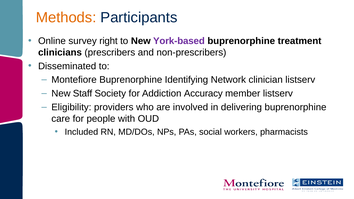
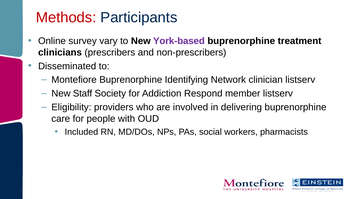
Methods colour: orange -> red (66, 18)
right: right -> vary (108, 41)
Accuracy: Accuracy -> Respond (203, 94)
